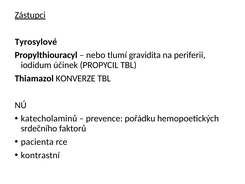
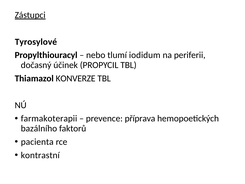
gravidita: gravidita -> iodidum (145, 55)
iodidum: iodidum -> dočasný (36, 65)
katecholaminů: katecholaminů -> farmakoterapii (49, 118)
pořádku: pořádku -> příprava (140, 118)
srdečního: srdečního -> bazálního (39, 128)
